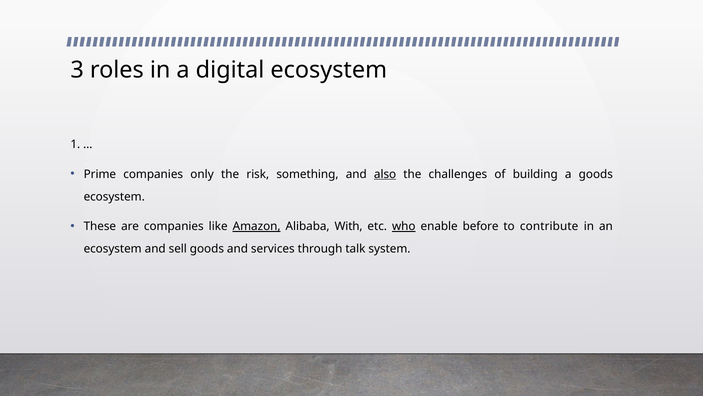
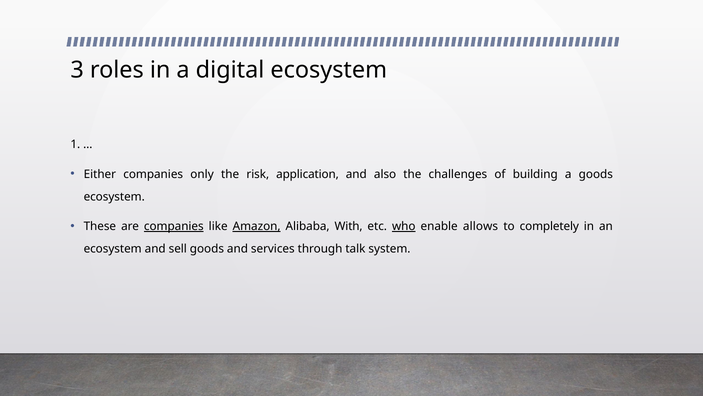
Prime: Prime -> Either (100, 174)
something: something -> application (308, 174)
also underline: present -> none (385, 174)
companies underline: none -> present (174, 226)
before: before -> allows (481, 226)
contribute: contribute -> completely (549, 226)
